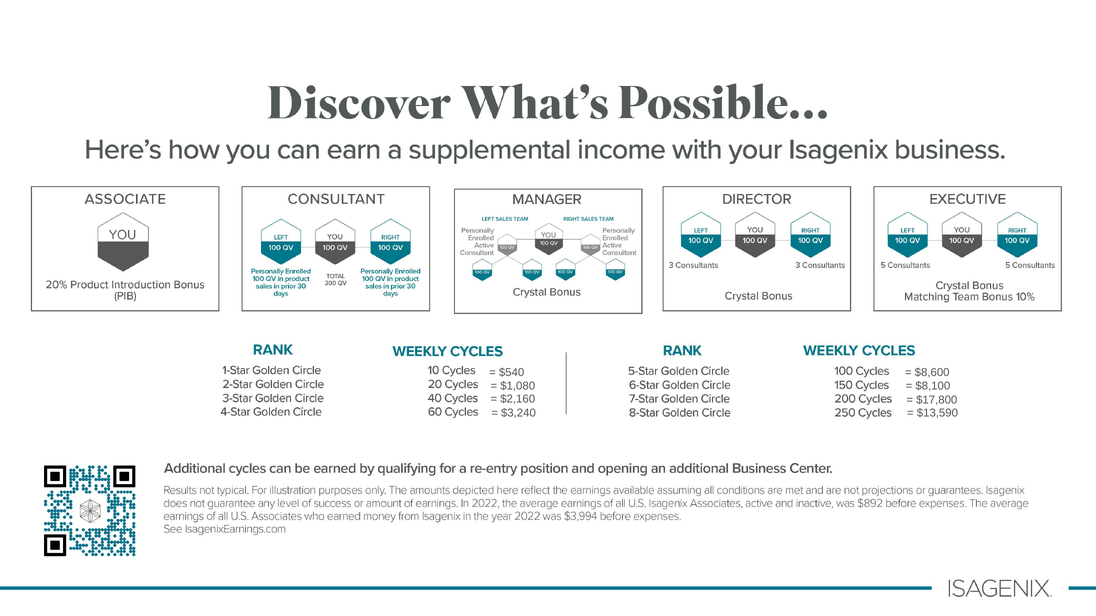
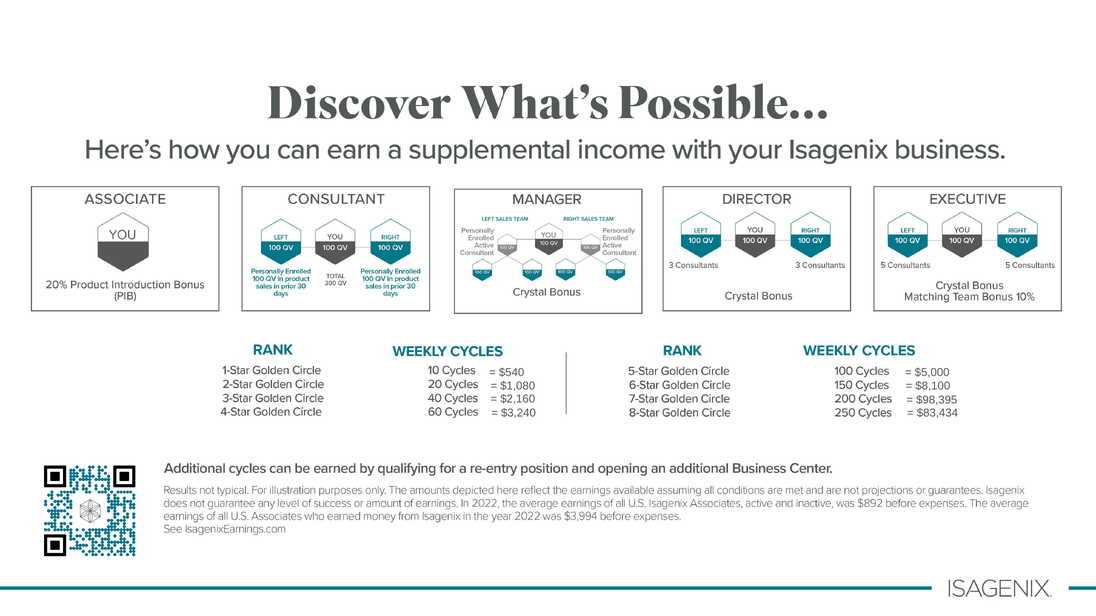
$8,600: $8,600 -> $5,000 (932, 373)
$17,800: $17,800 -> $98,395 (937, 400)
$13,590: $13,590 -> $83,434 (937, 413)
